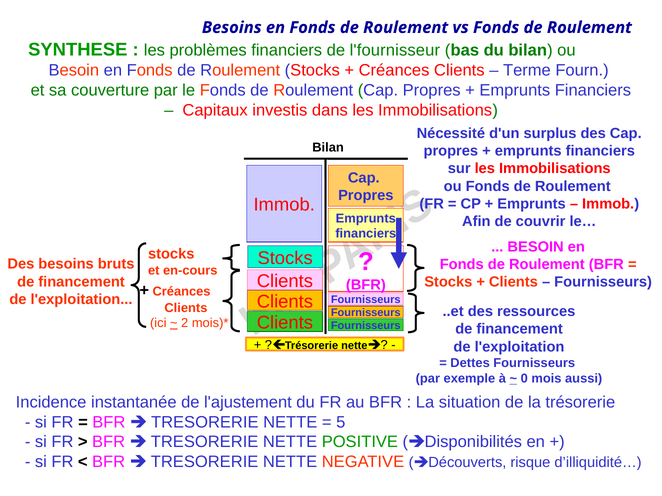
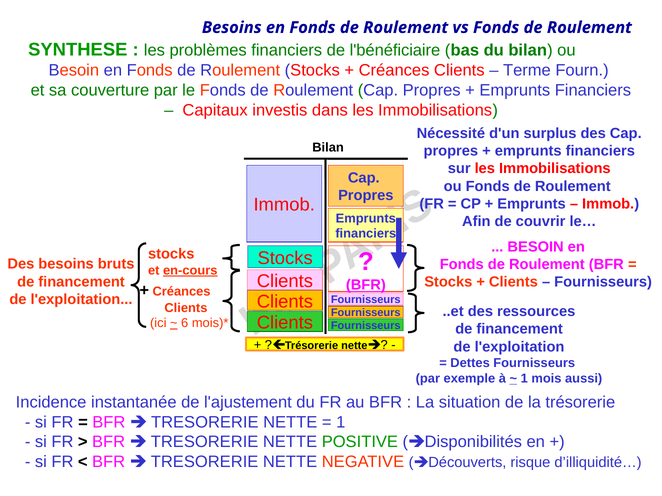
l'fournisseur: l'fournisseur -> l'bénéficiaire (395, 50)
en-cours underline: none -> present (190, 271)
2: 2 -> 6 (185, 324)
0: 0 -> 1 (524, 379)
5: 5 -> 1 (341, 423)
